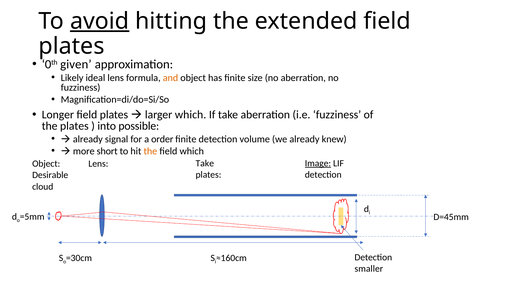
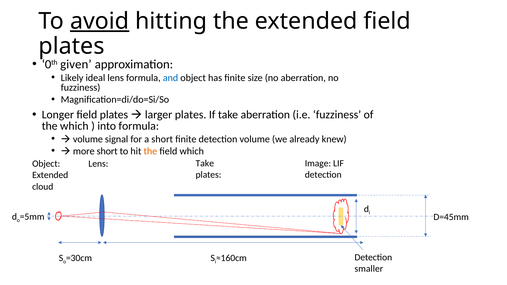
and colour: orange -> blue (171, 78)
larger which: which -> plates (191, 115)
the plates: plates -> which (74, 126)
into possible: possible -> formula (139, 126)
already: already -> volume (88, 139)
a order: order -> short (162, 139)
Image underline: present -> none (318, 163)
Desirable: Desirable -> Extended (50, 175)
